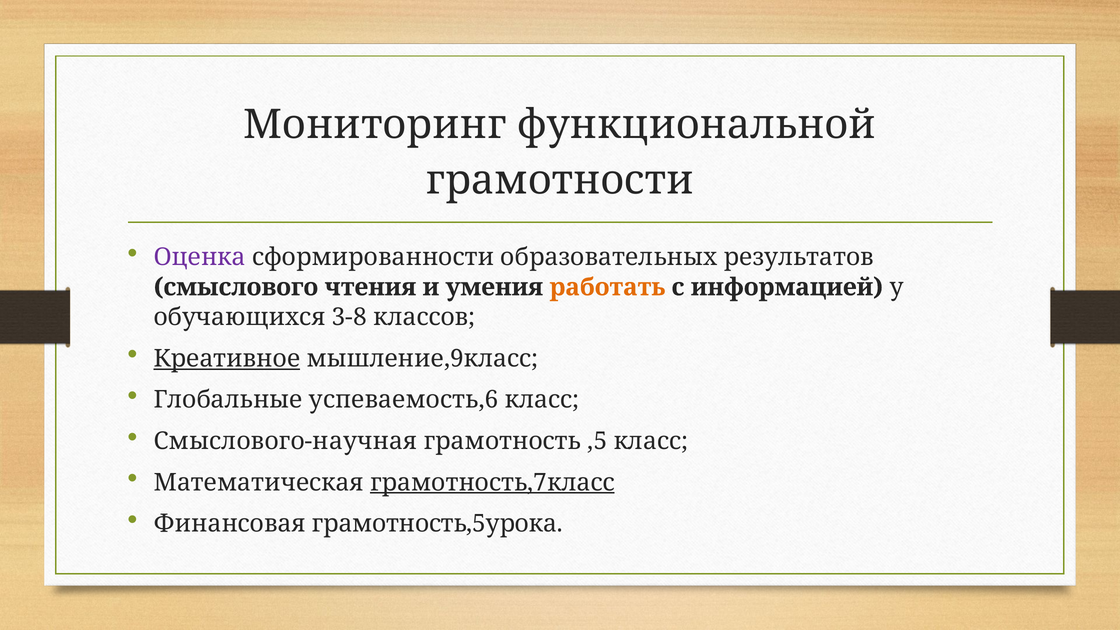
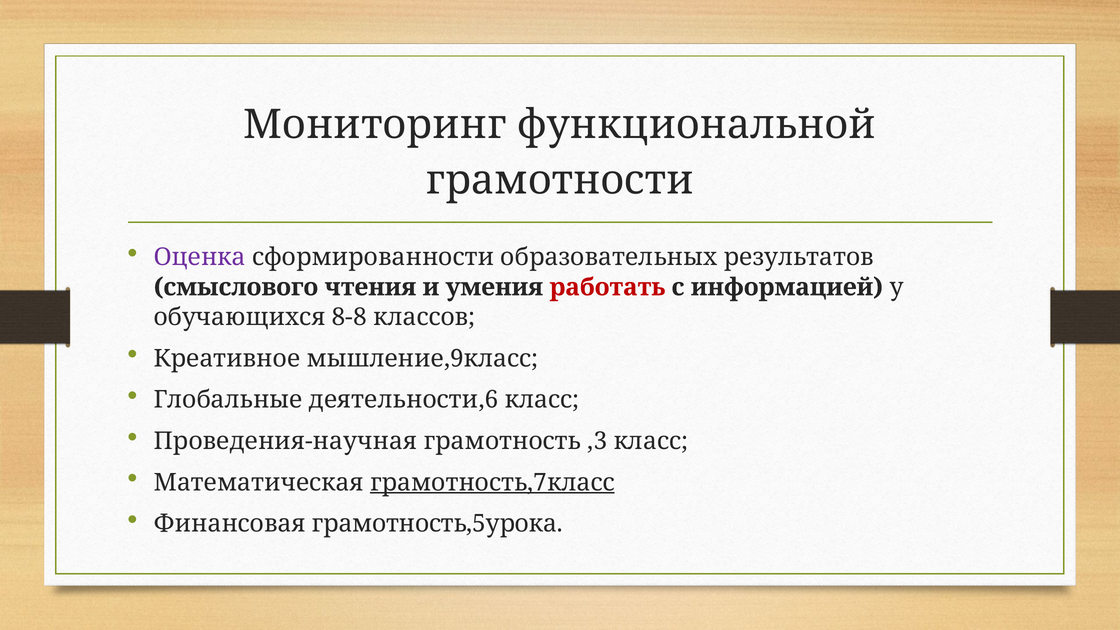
работать colour: orange -> red (607, 287)
3-8: 3-8 -> 8-8 (349, 317)
Креативное underline: present -> none (227, 358)
успеваемость,6: успеваемость,6 -> деятельности,6 (404, 400)
Смыслового-научная: Смыслового-научная -> Проведения-научная (286, 441)
,5: ,5 -> ,3 (597, 441)
